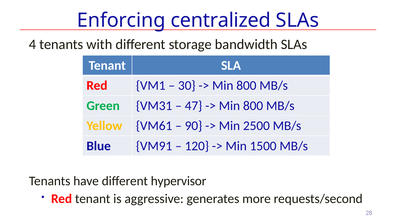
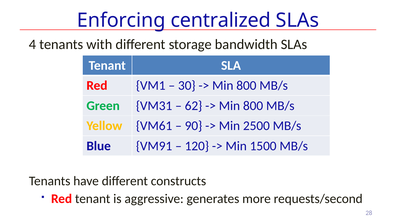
47: 47 -> 62 (194, 106)
hypervisor: hypervisor -> constructs (178, 181)
